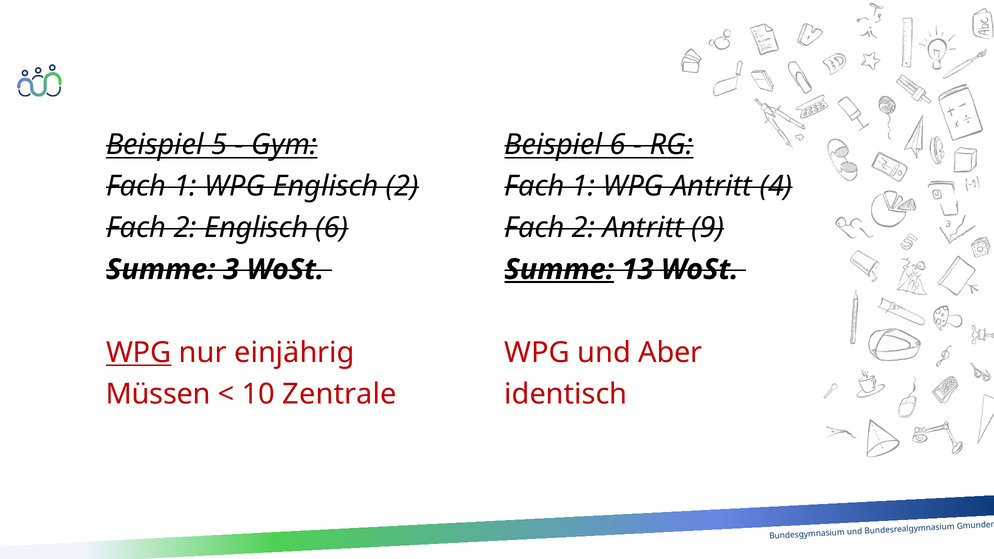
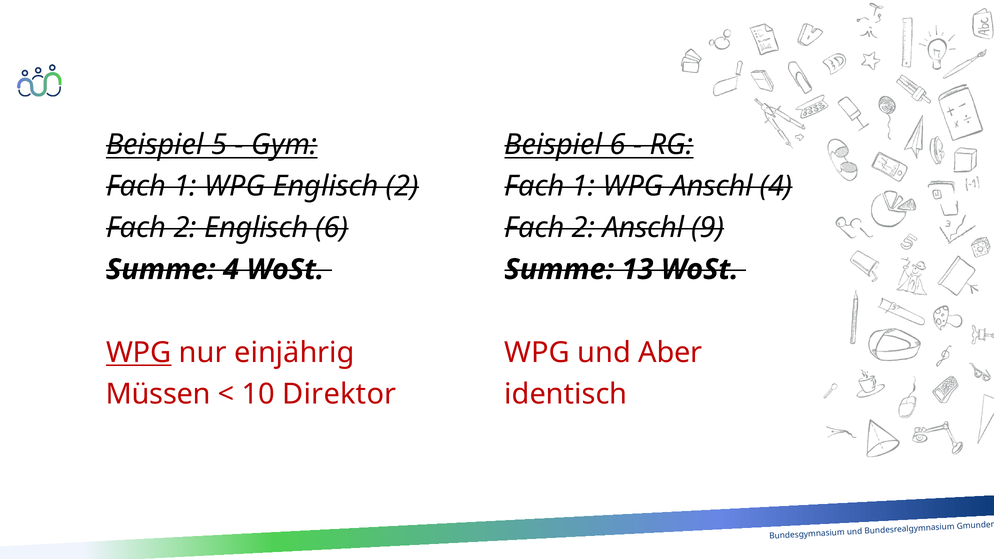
WPG Antritt: Antritt -> Anschl (712, 186)
2 Antritt: Antritt -> Anschl (643, 228)
Summe 3: 3 -> 4 (231, 270)
Summe underline: present -> none (559, 270)
Zentrale: Zentrale -> Direktor (339, 394)
